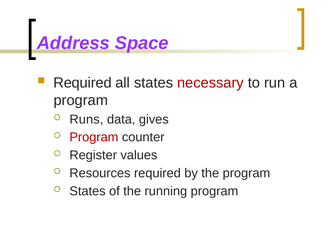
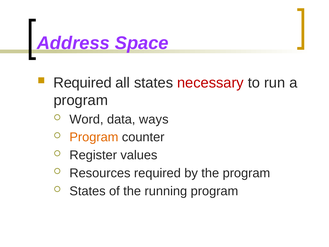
Runs: Runs -> Word (86, 119)
gives: gives -> ways (154, 119)
Program colour: red -> orange (94, 137)
